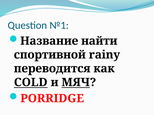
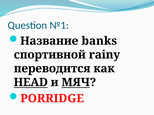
найти: найти -> banks (99, 41)
COLD: COLD -> HEAD (31, 83)
